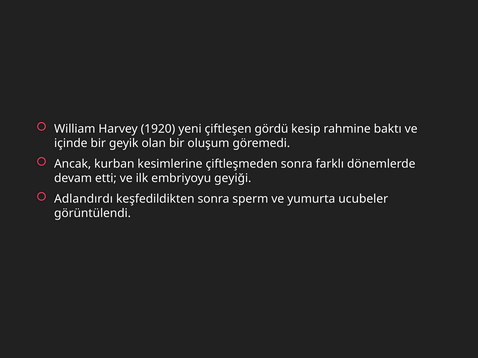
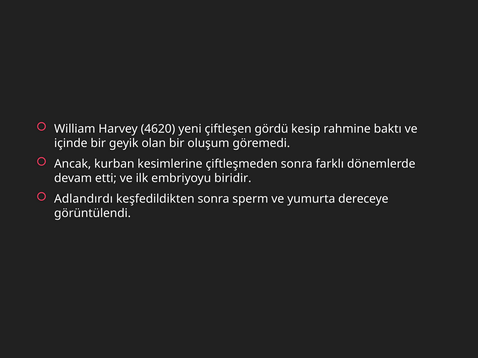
1920: 1920 -> 4620 (158, 129)
geyiği: geyiği -> biridir (233, 179)
ucubeler: ucubeler -> dereceye (363, 199)
